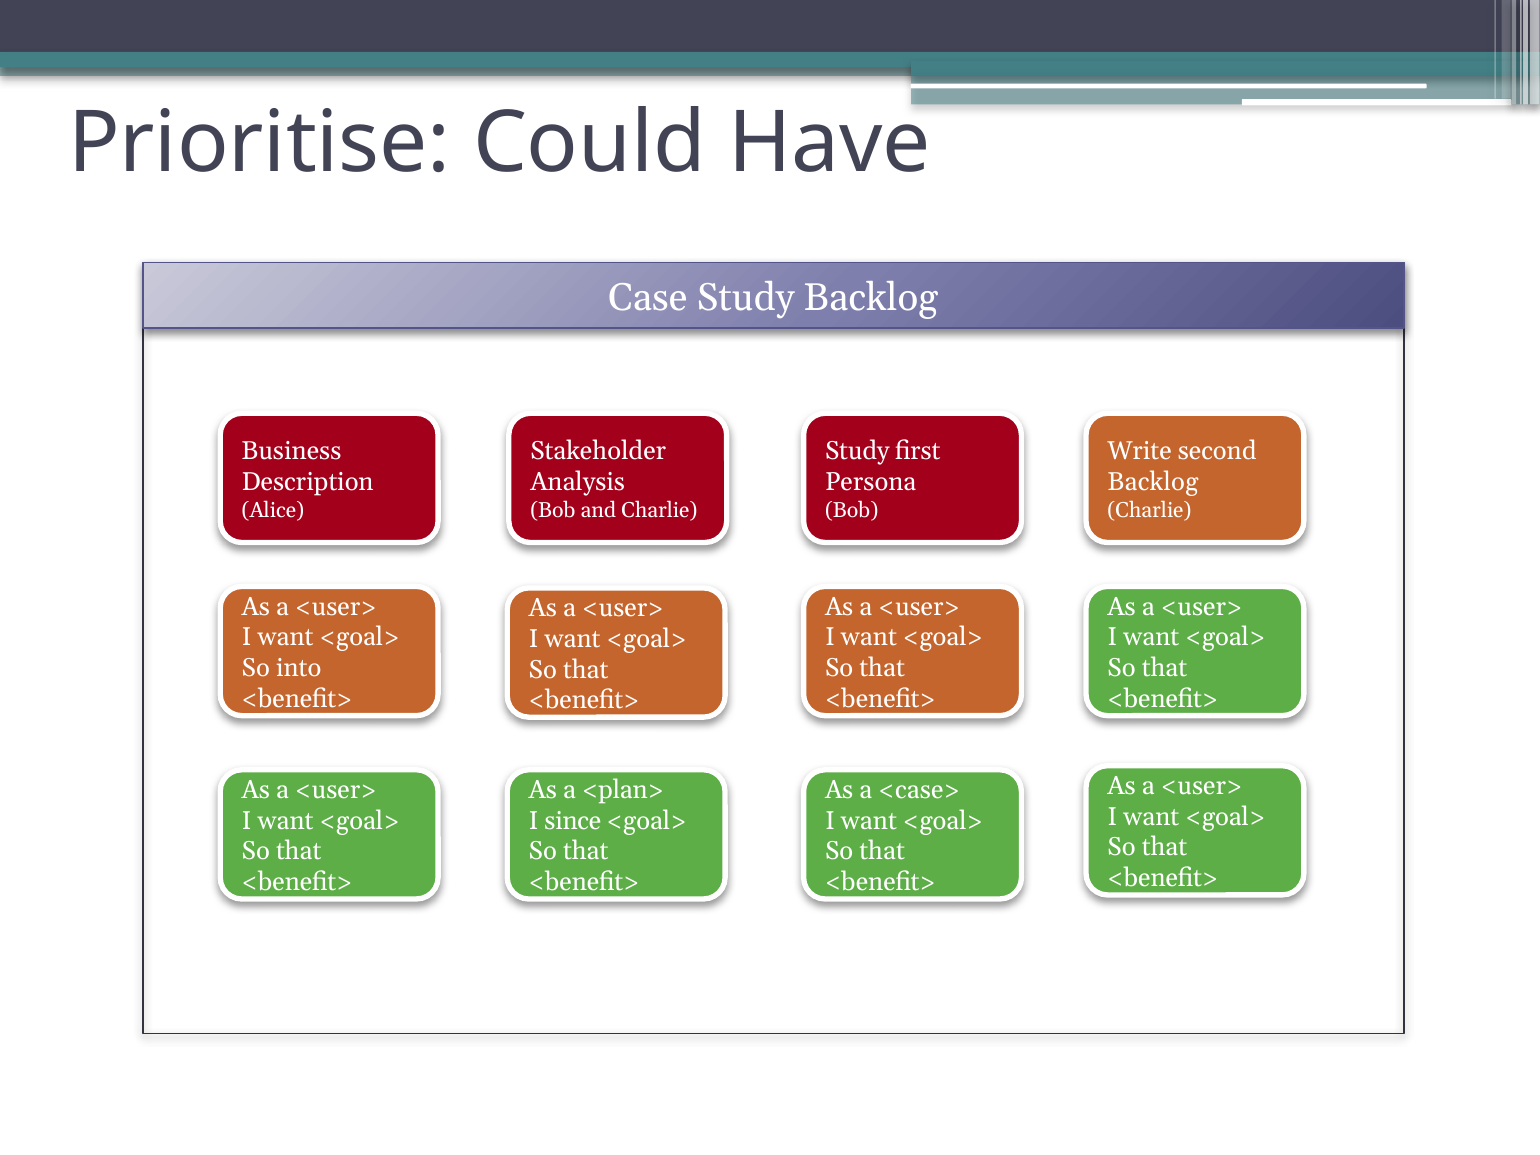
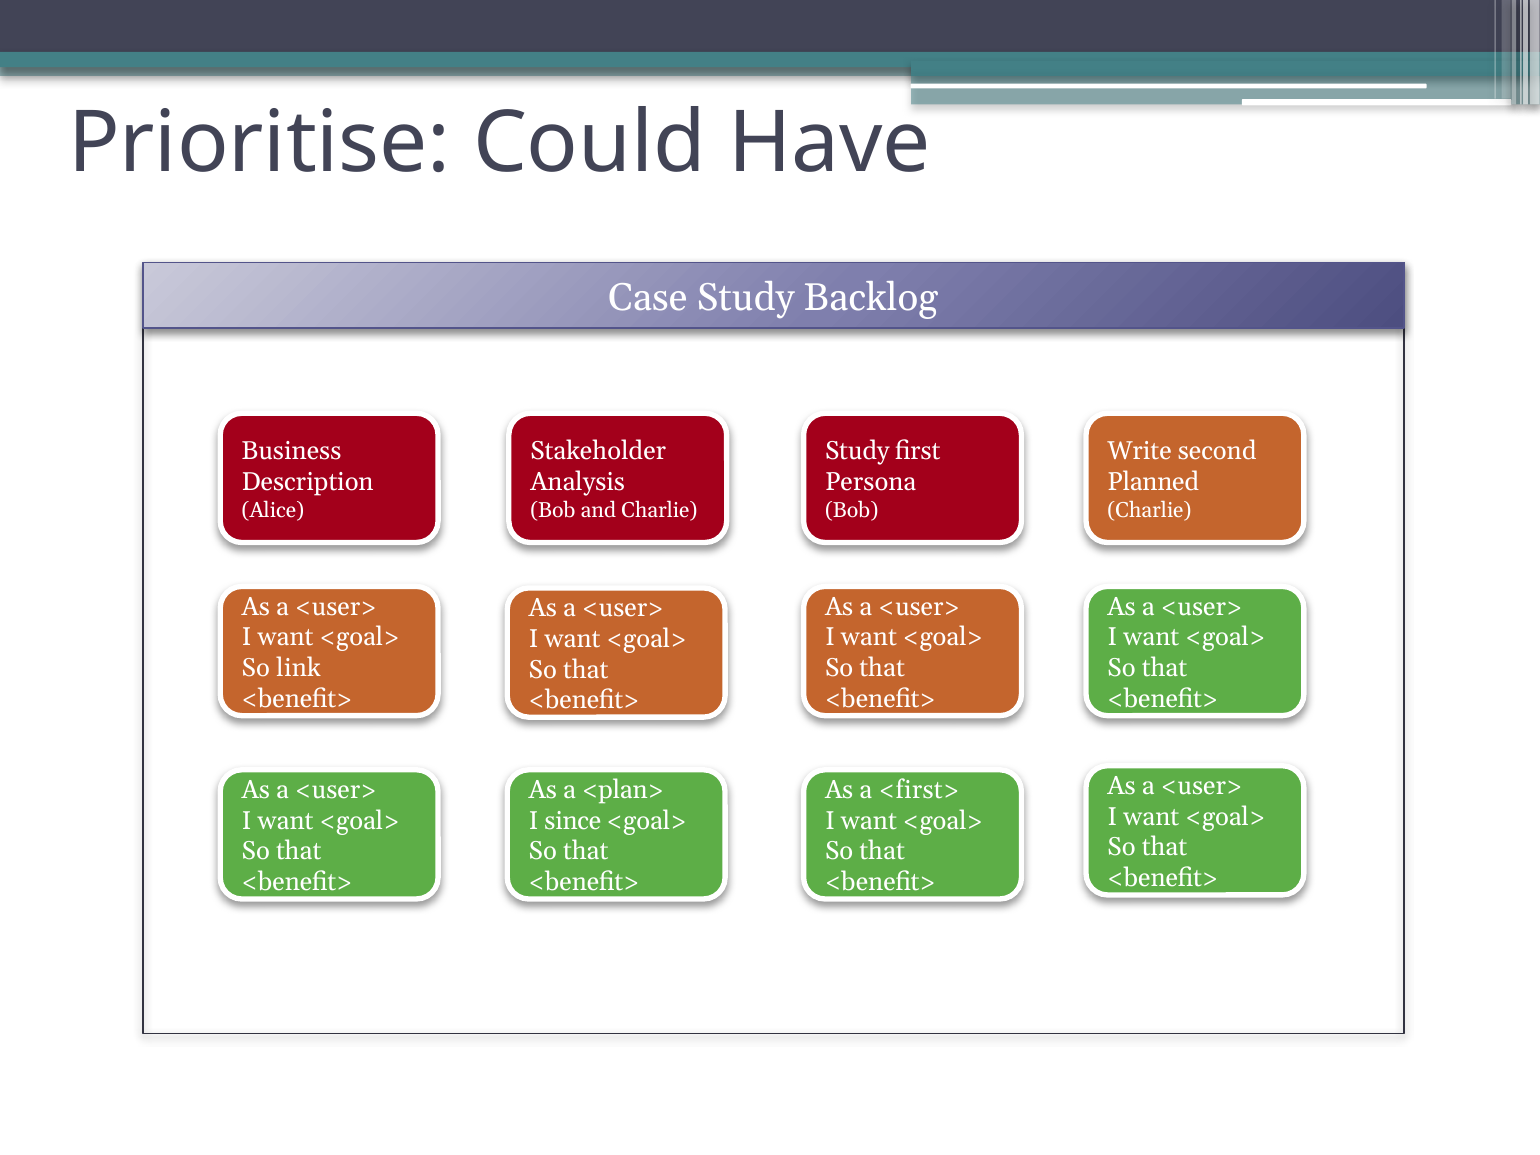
Backlog: Backlog -> Planned (1153, 482)
into: into -> link (299, 668)
<case>: <case> -> <first> (919, 790)
